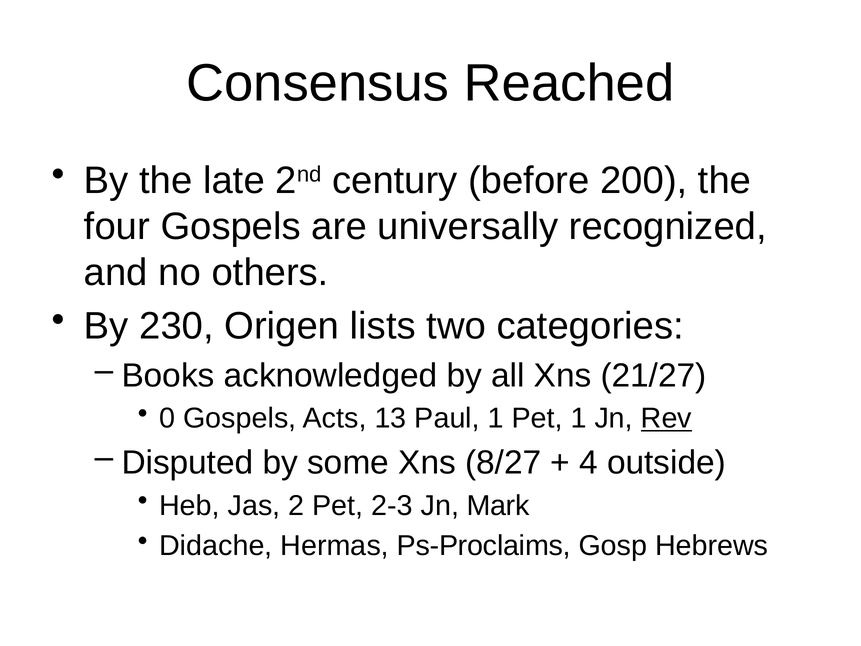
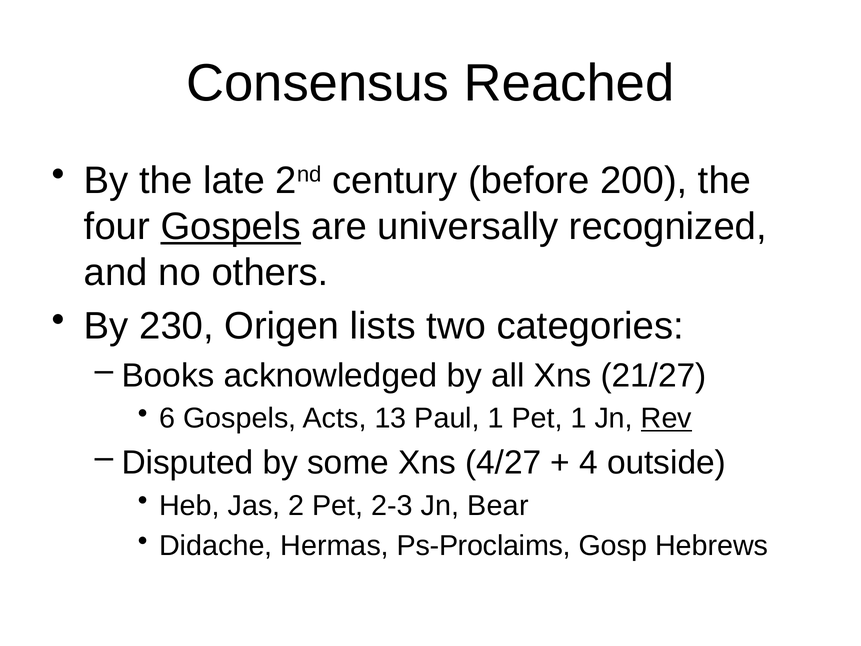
Gospels underline: none -> present (231, 227)
0: 0 -> 6 (167, 418)
8/27: 8/27 -> 4/27 (503, 463)
Mark: Mark -> Bear (498, 505)
